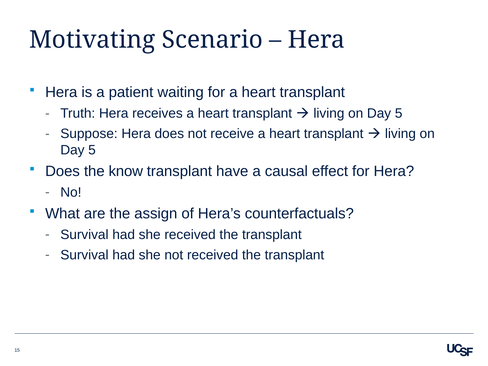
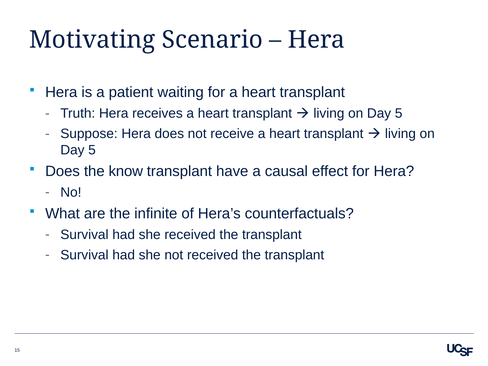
assign: assign -> infinite (156, 214)
